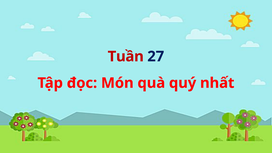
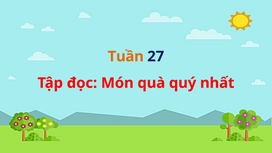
Tuần colour: red -> orange (126, 56)
